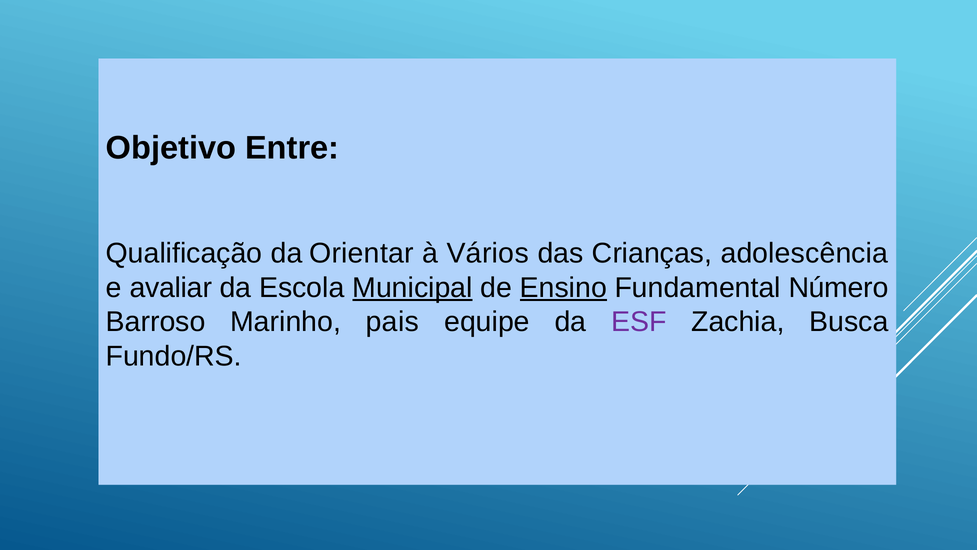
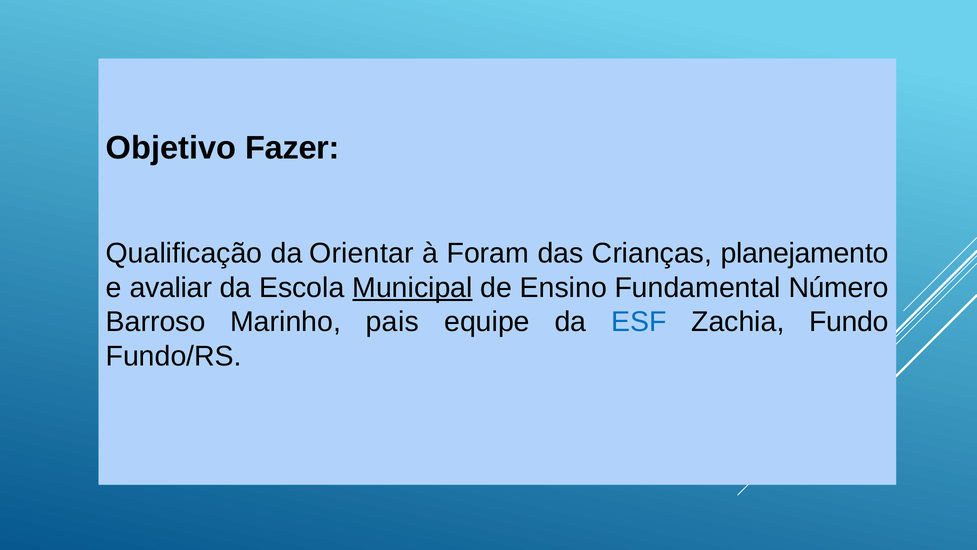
Entre: Entre -> Fazer (292, 148)
Vários: Vários -> Foram (488, 253)
adolescência: adolescência -> planejamento (805, 253)
Ensino underline: present -> none (563, 287)
ESF colour: purple -> blue (639, 322)
Busca: Busca -> Fundo (849, 322)
